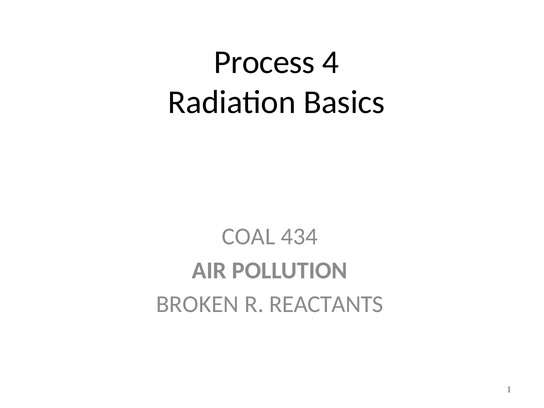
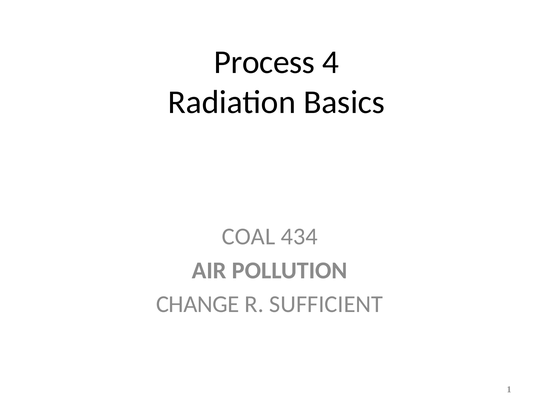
BROKEN: BROKEN -> CHANGE (198, 304)
REACTANTS: REACTANTS -> SUFFICIENT (326, 304)
